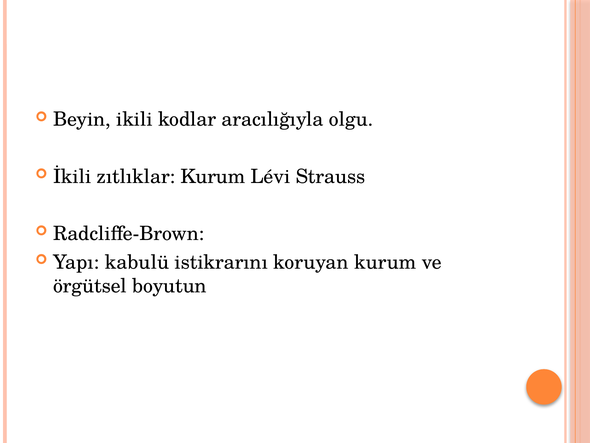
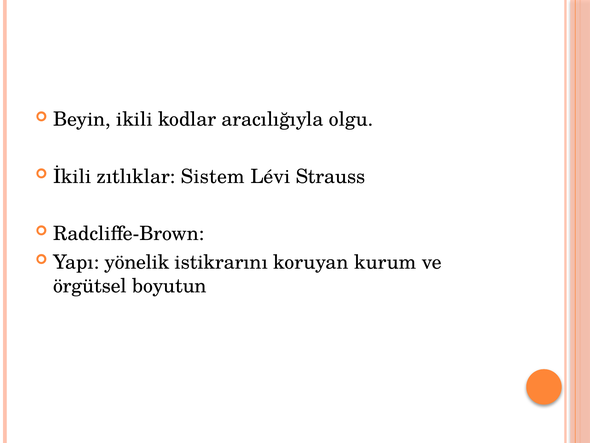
zıtlıklar Kurum: Kurum -> Sistem (213, 176)
kabulü: kabulü -> yönelik (137, 262)
